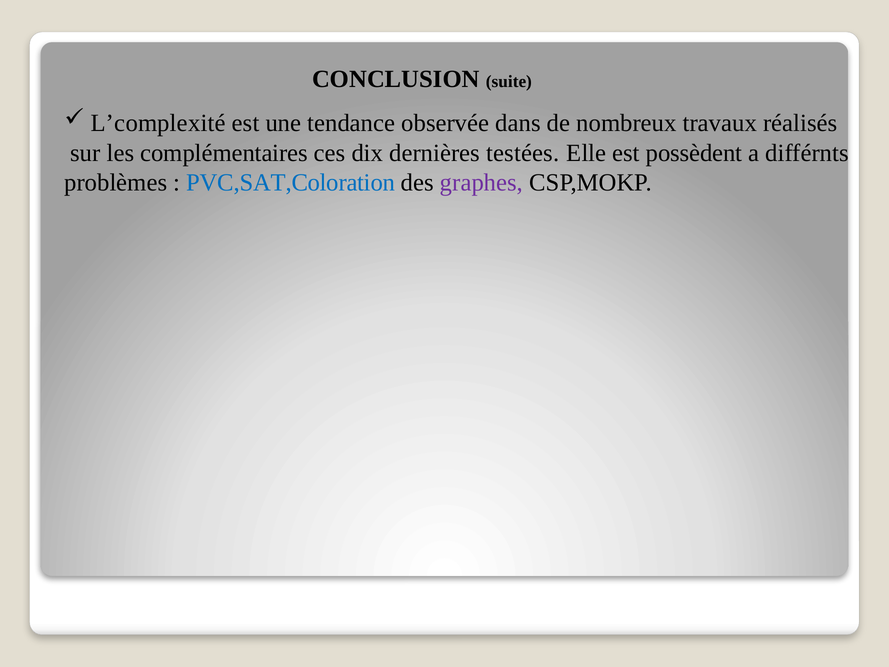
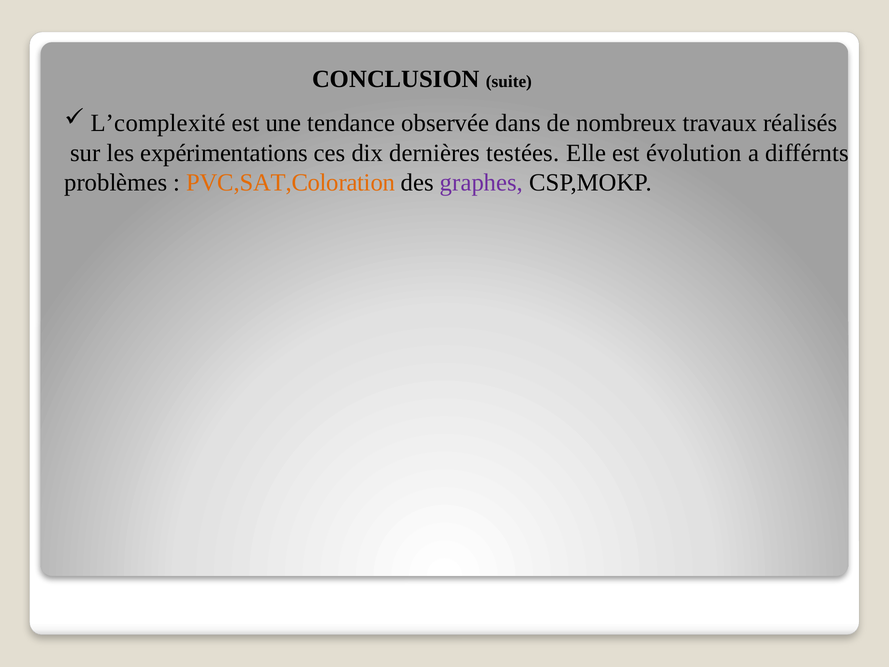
complémentaires: complémentaires -> expérimentations (224, 153)
possèdent: possèdent -> évolution (694, 153)
PVC,SAT,Coloration colour: blue -> orange (291, 182)
